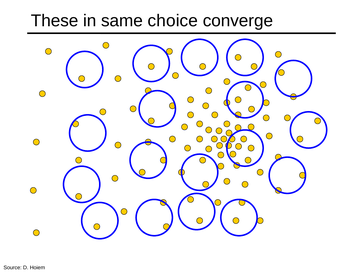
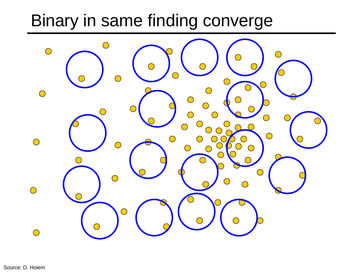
These: These -> Binary (55, 21)
choice: choice -> finding (173, 21)
